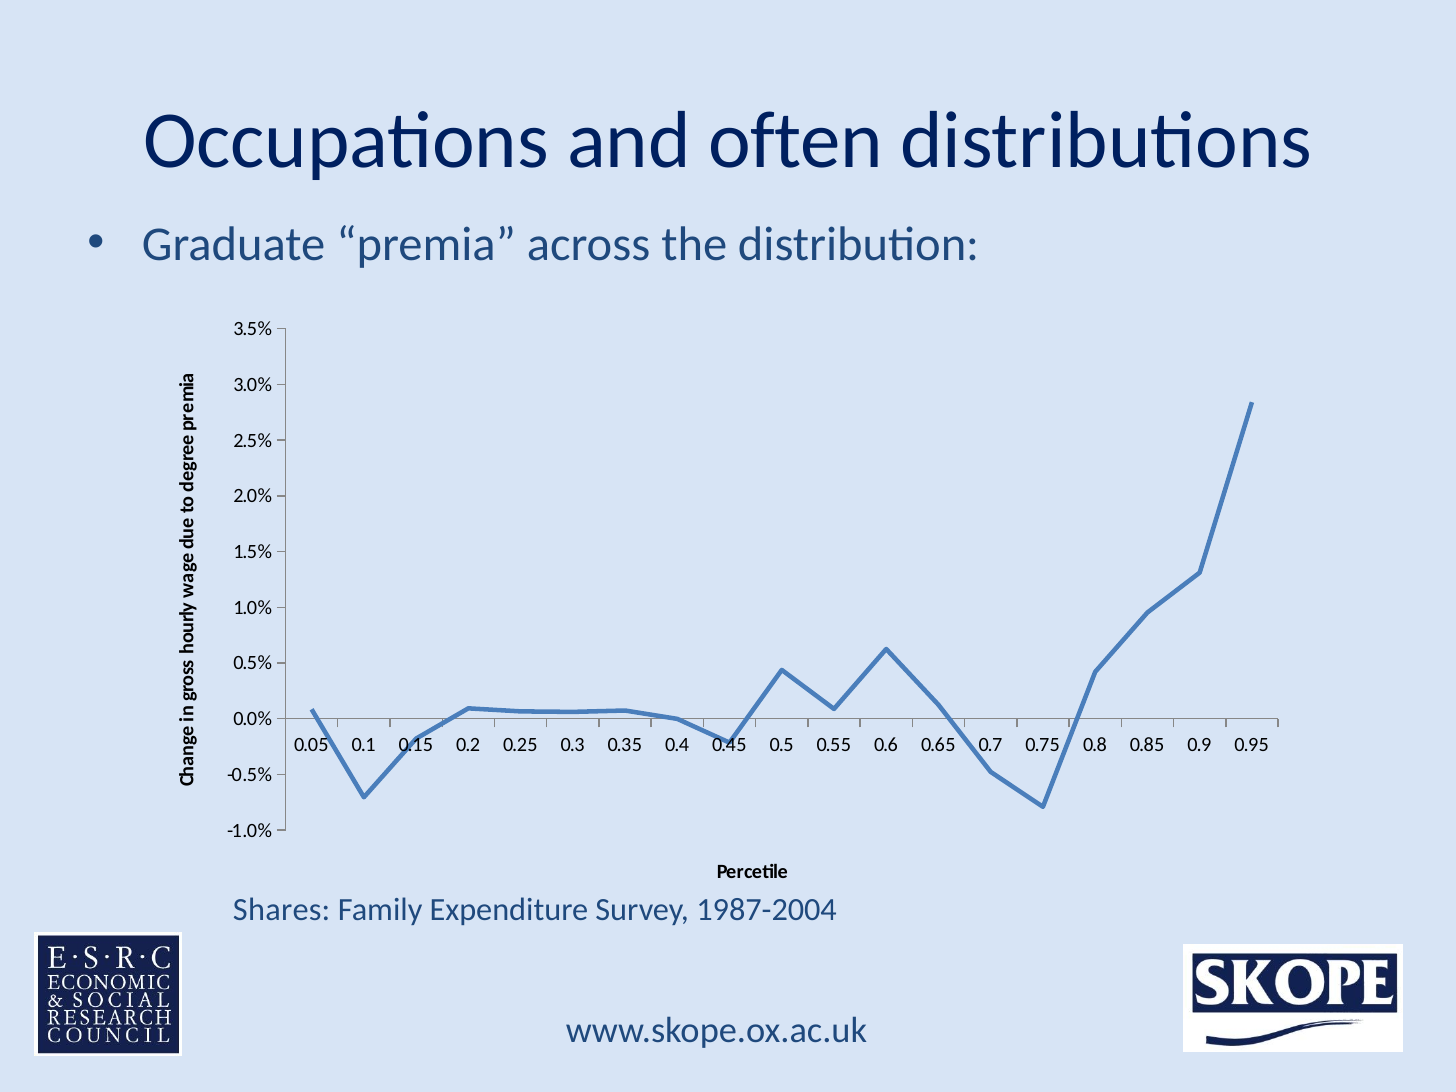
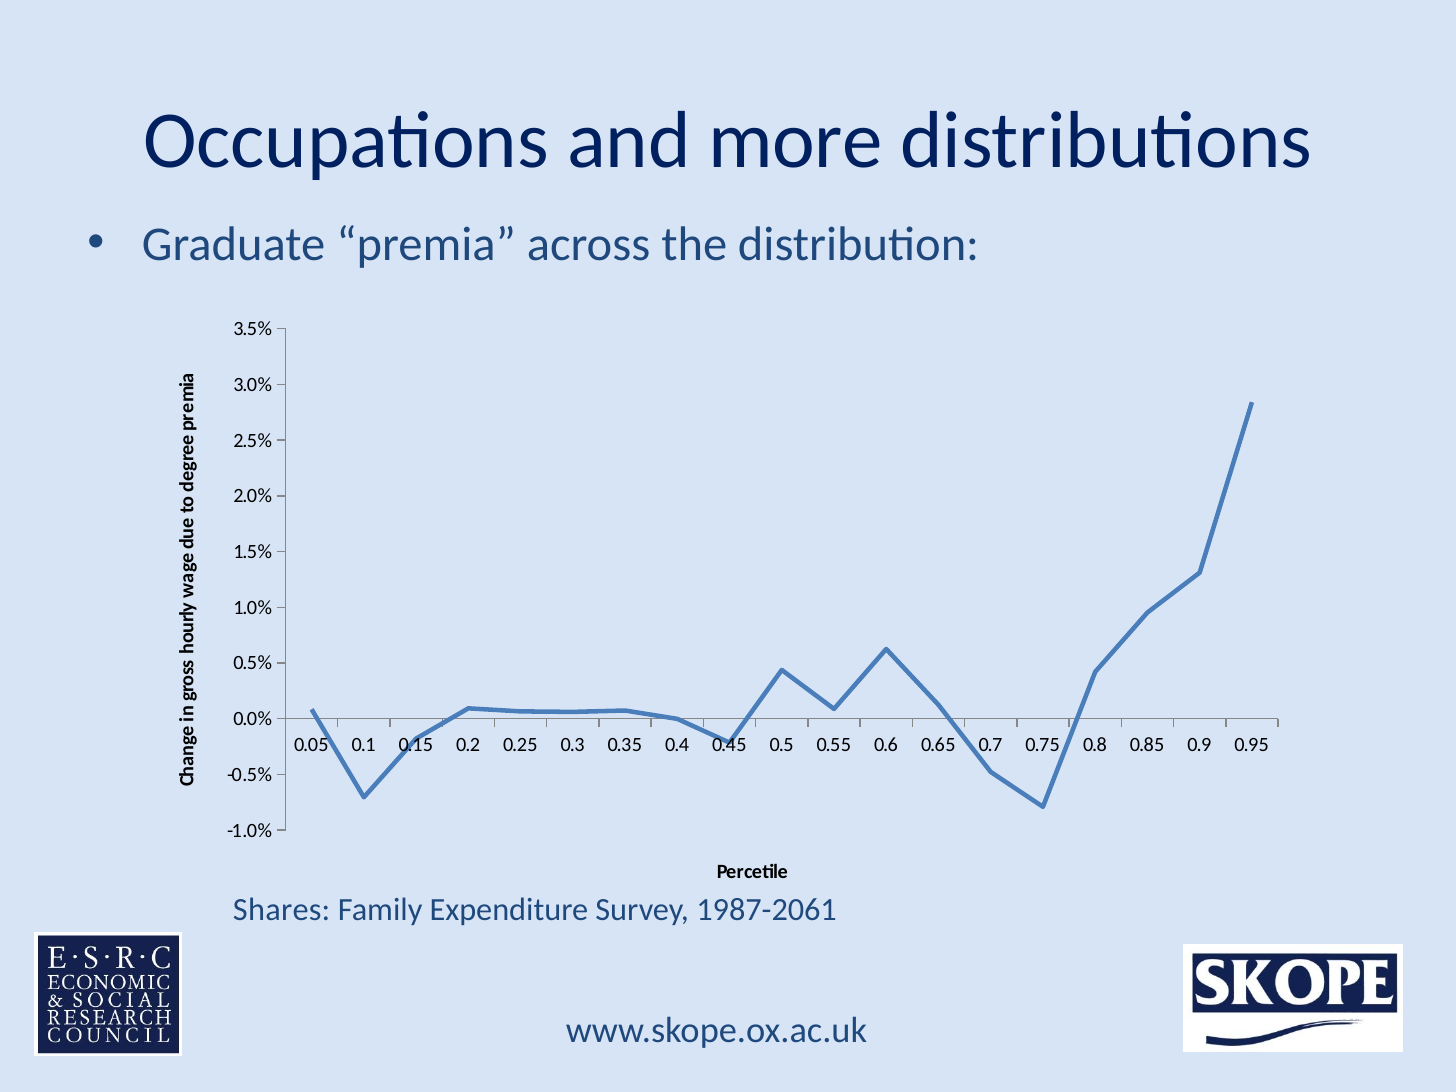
often: often -> more (796, 140)
1987-2004: 1987-2004 -> 1987-2061 (767, 910)
